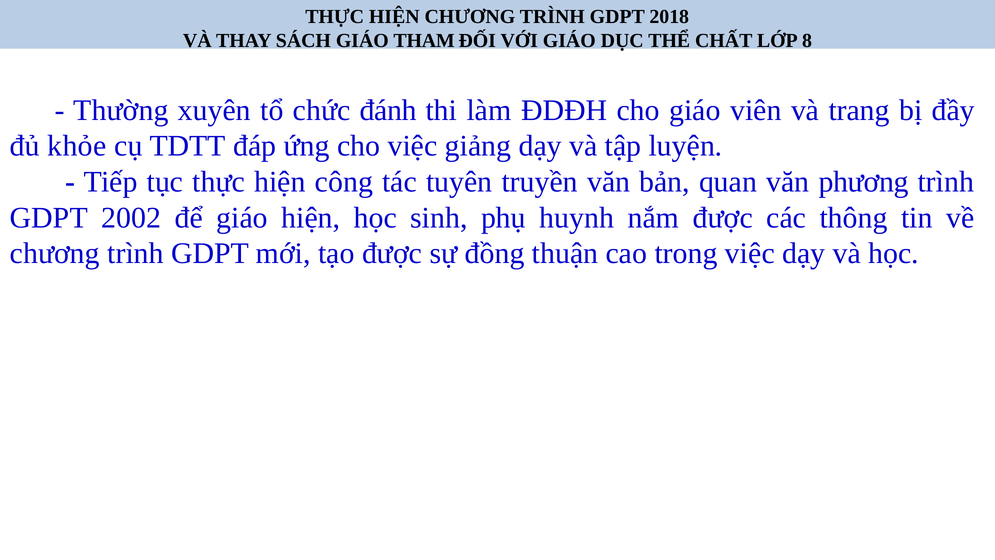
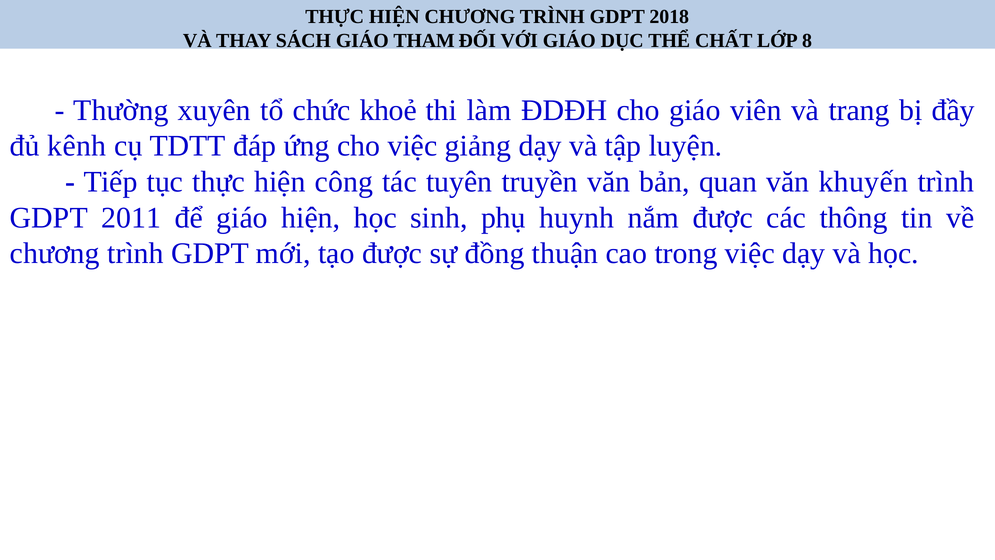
đánh: đánh -> khoẻ (388, 110)
khỏe: khỏe -> kênh (77, 146)
phương: phương -> khuyến (863, 182)
2002: 2002 -> 2011 (131, 218)
